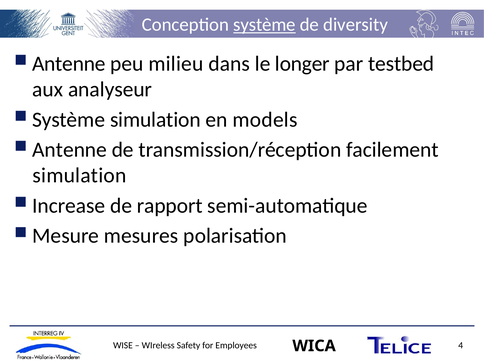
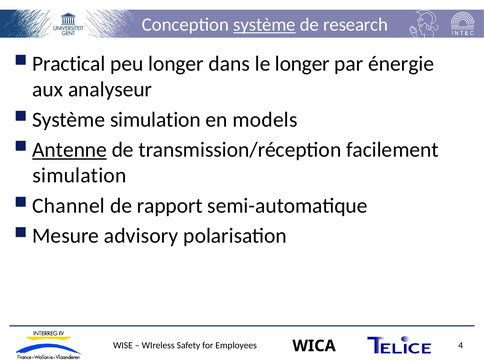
diversity: diversity -> research (356, 25)
Antenne: Antenne -> Practical (69, 64)
peu milieu: milieu -> longer (176, 64)
testbed: testbed -> énergie (401, 64)
Antenne underline: none -> present (70, 150)
Increase: Increase -> Channel (69, 206)
mesures: mesures -> advisory (141, 236)
